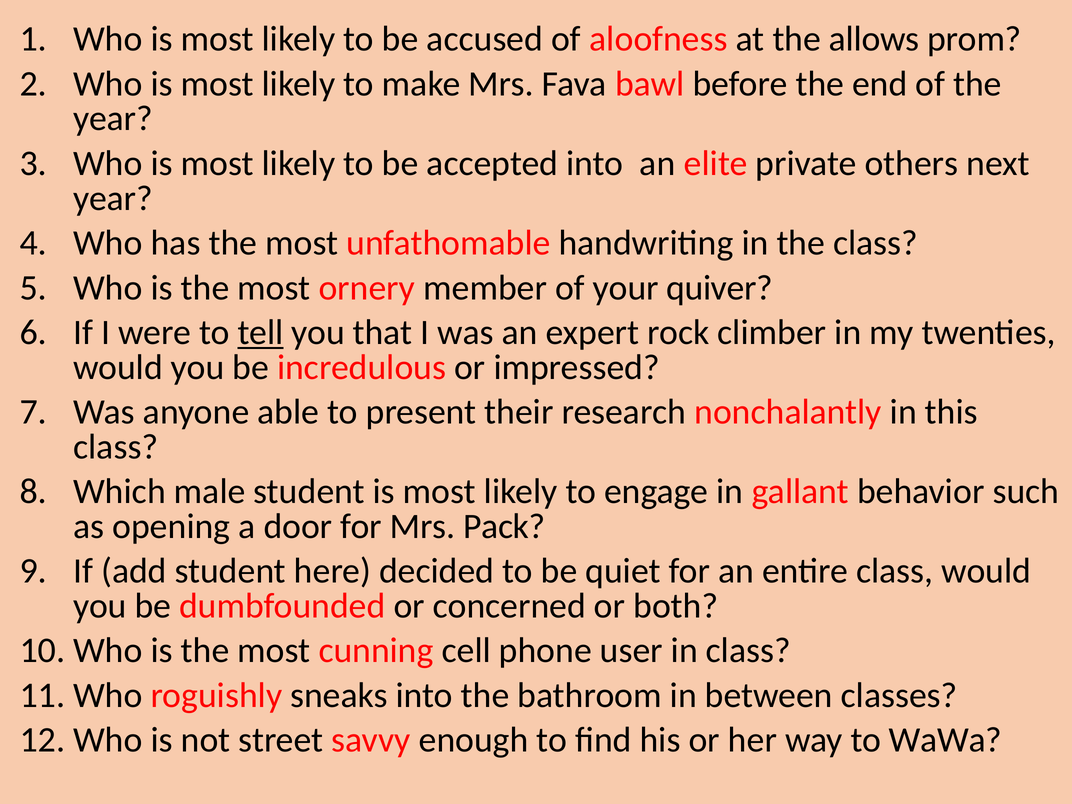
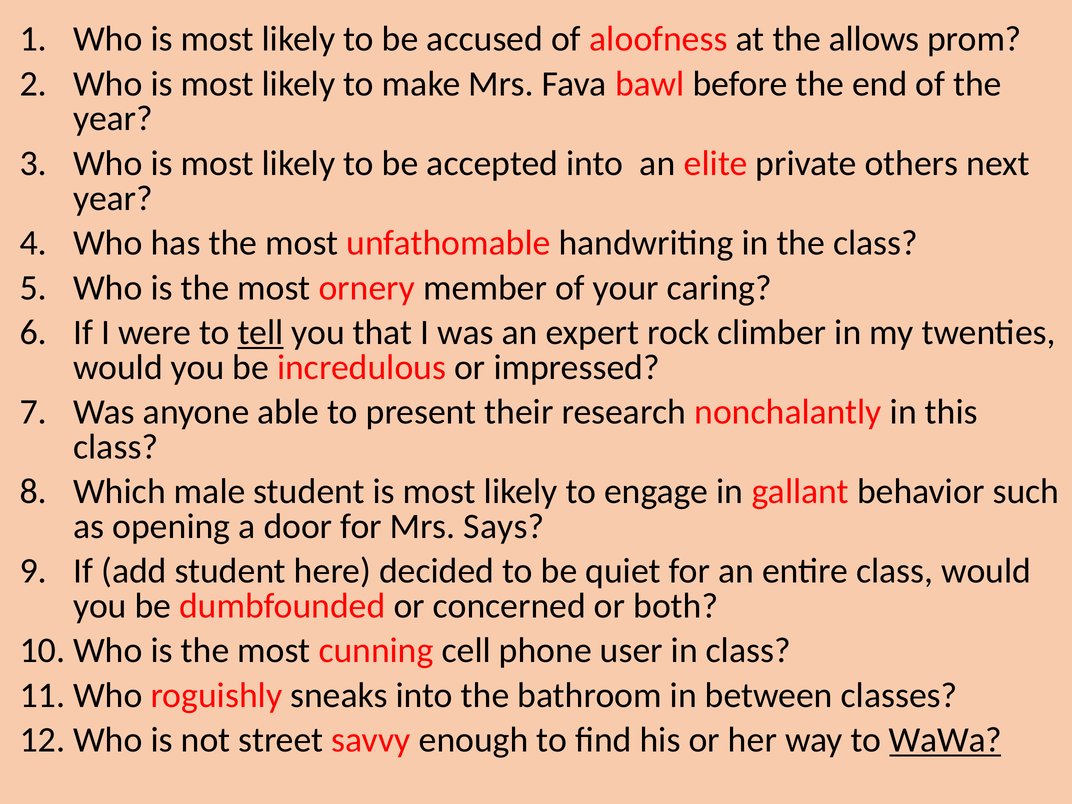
quiver: quiver -> caring (719, 288)
Pack: Pack -> Says (504, 526)
WaWa underline: none -> present (945, 740)
